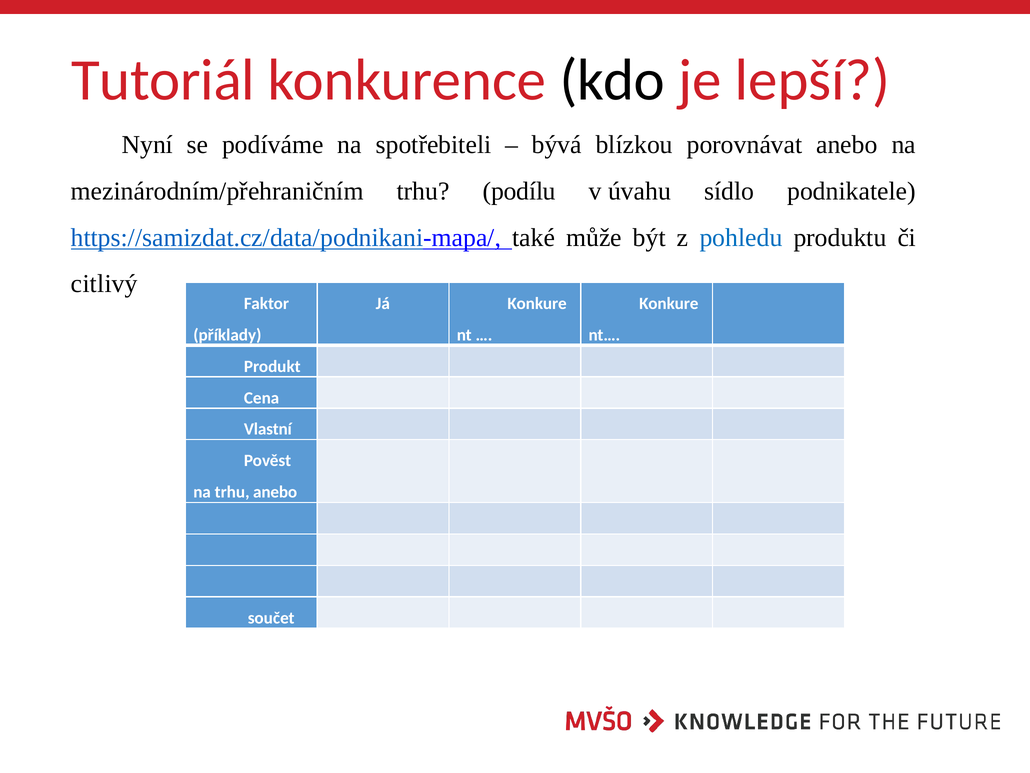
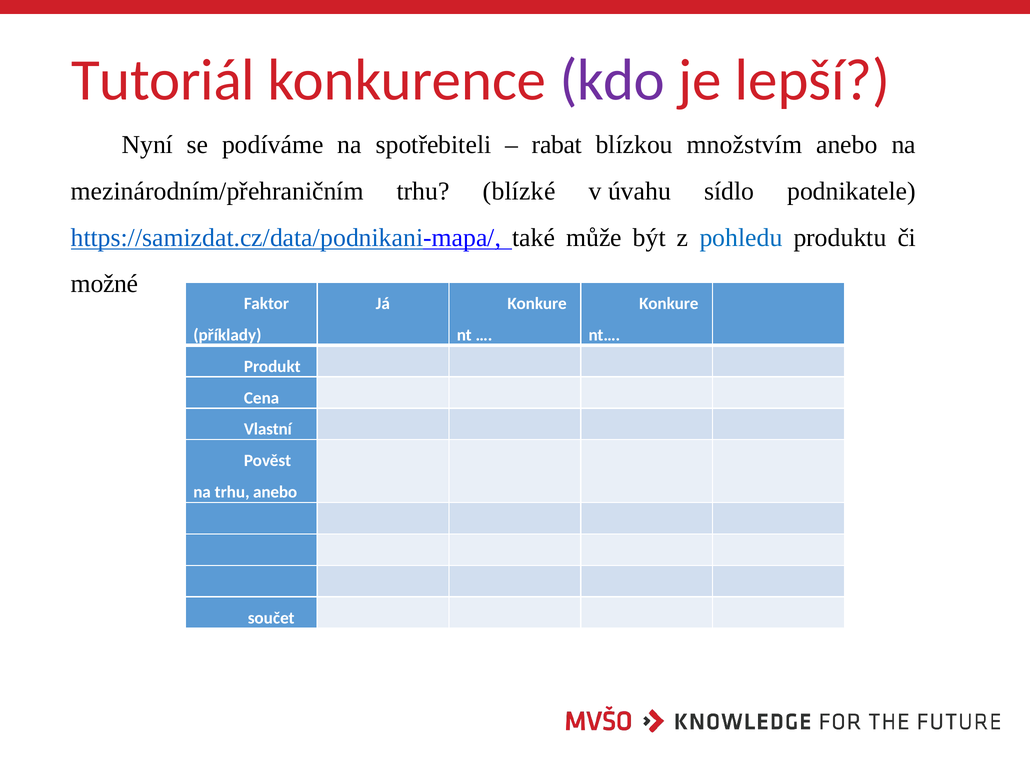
kdo colour: black -> purple (612, 80)
bývá: bývá -> rabat (557, 145)
porovnávat: porovnávat -> množstvím (744, 145)
podílu: podílu -> blízké (519, 191)
citlivý: citlivý -> možné (105, 284)
